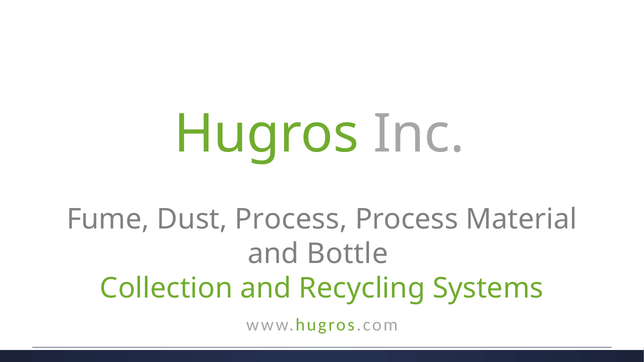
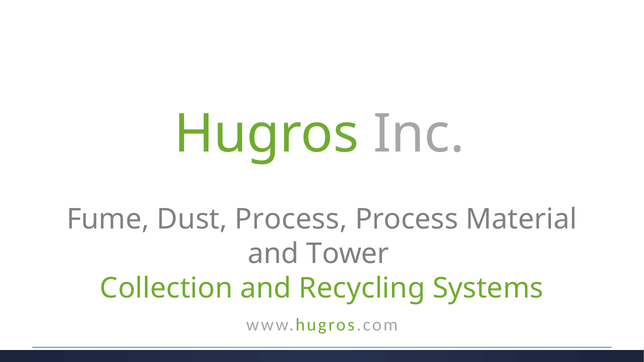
Bottle: Bottle -> Tower (348, 254)
